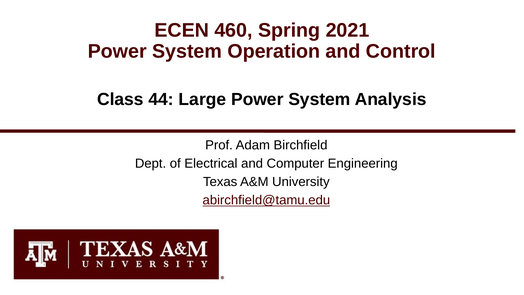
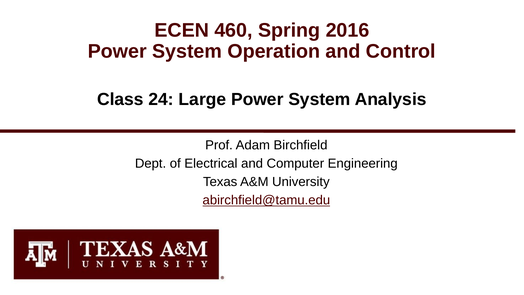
2021: 2021 -> 2016 (348, 30)
44: 44 -> 24 (161, 99)
